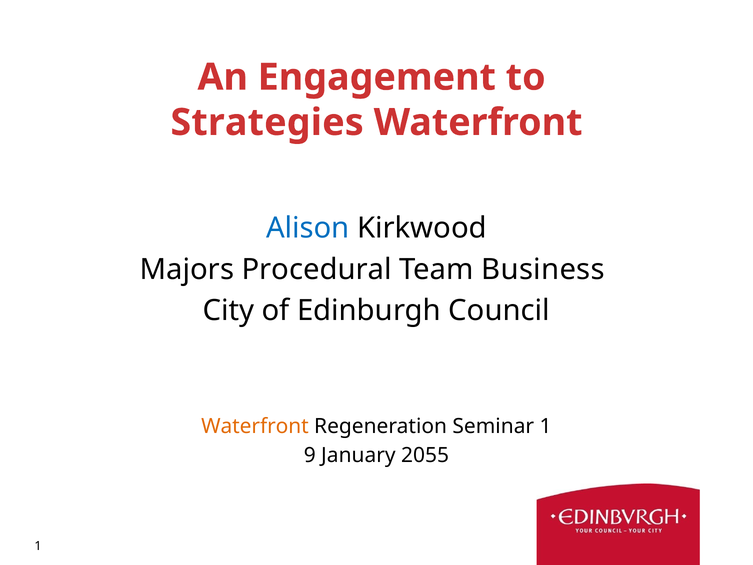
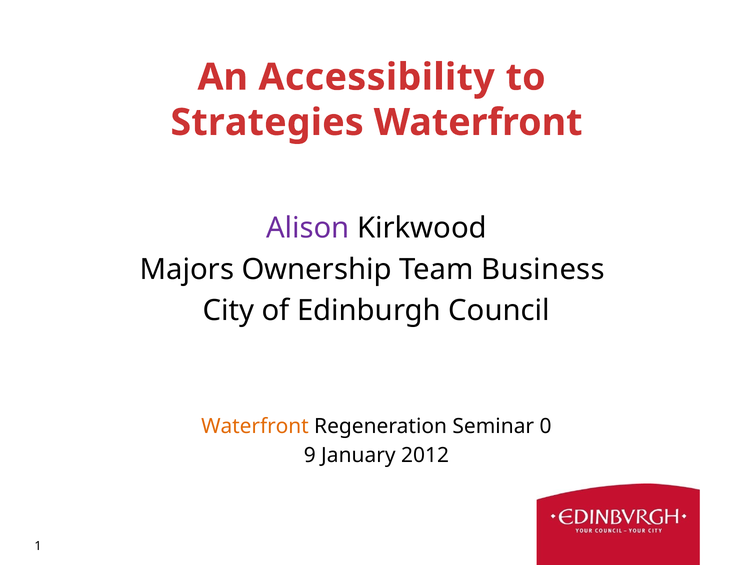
Engagement: Engagement -> Accessibility (377, 77)
Alison colour: blue -> purple (308, 228)
Procedural: Procedural -> Ownership (317, 269)
Seminar 1: 1 -> 0 (546, 426)
2055: 2055 -> 2012 (425, 455)
